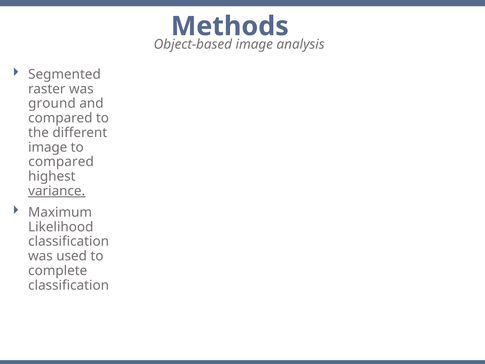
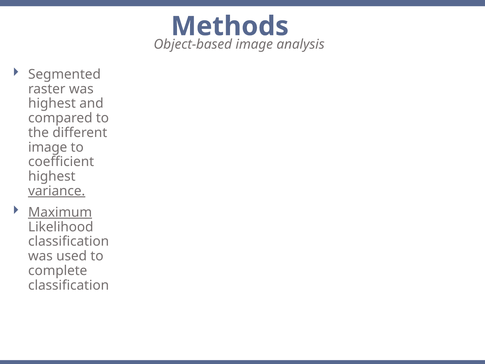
ground: ground -> highest (52, 103)
compared: compared -> coefficient (61, 162)
Maximum underline: none -> present (60, 212)
